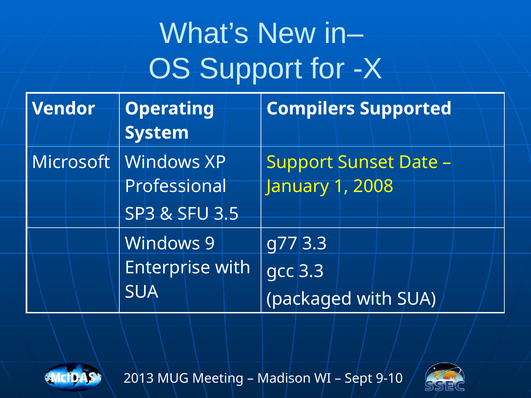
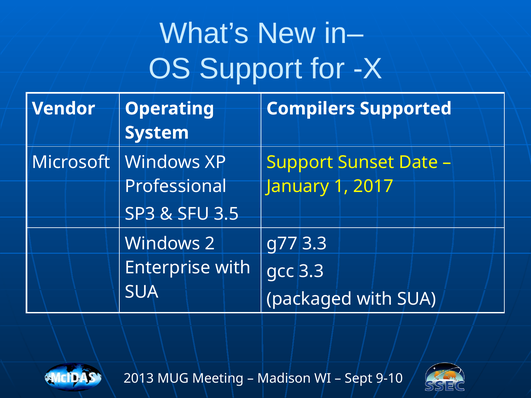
2008: 2008 -> 2017 (374, 187)
9: 9 -> 2 (210, 244)
